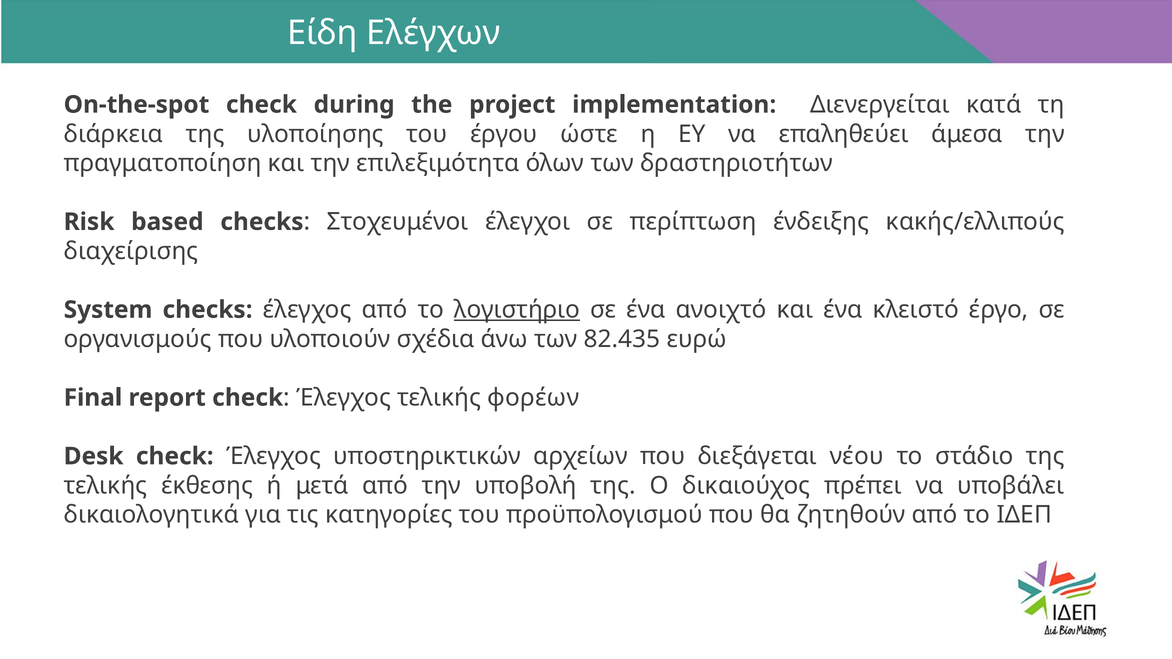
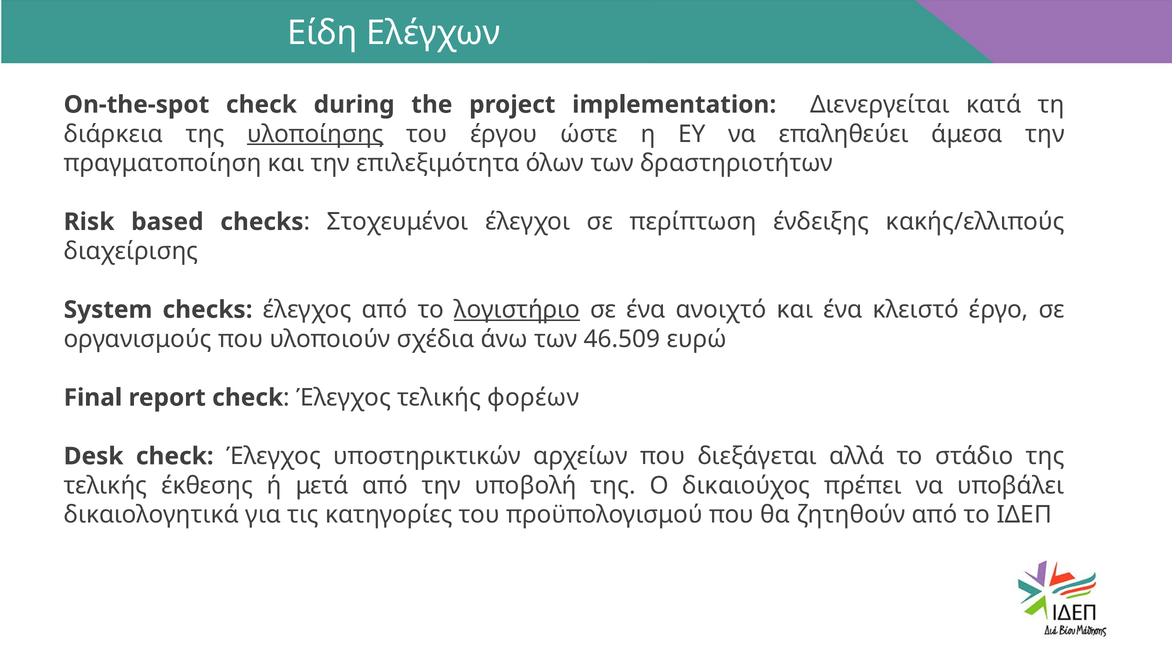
υλοποίησης underline: none -> present (315, 134)
82.435: 82.435 -> 46.509 (622, 339)
νέου: νέου -> αλλά (857, 456)
